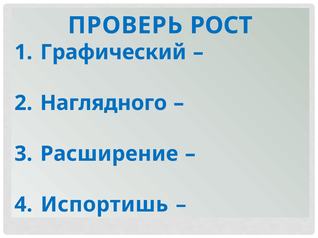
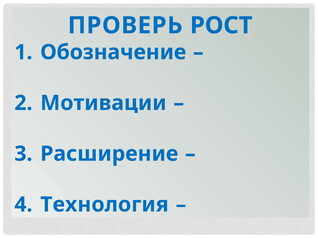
Графический: Графический -> Обозначение (113, 52)
Наглядного: Наглядного -> Мотивации (103, 103)
Испортишь: Испортишь -> Технология (104, 205)
